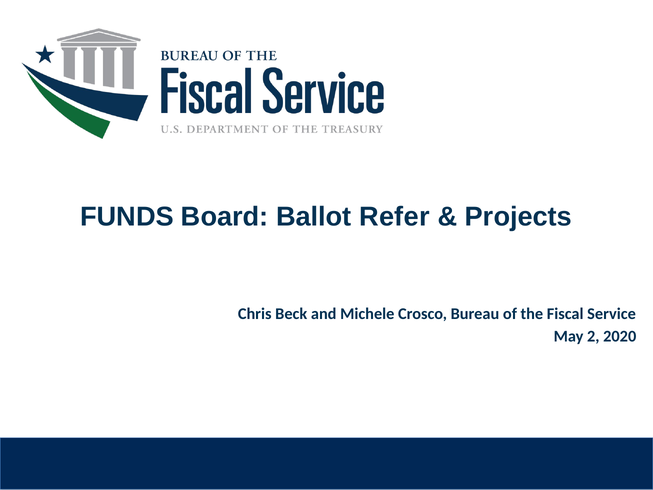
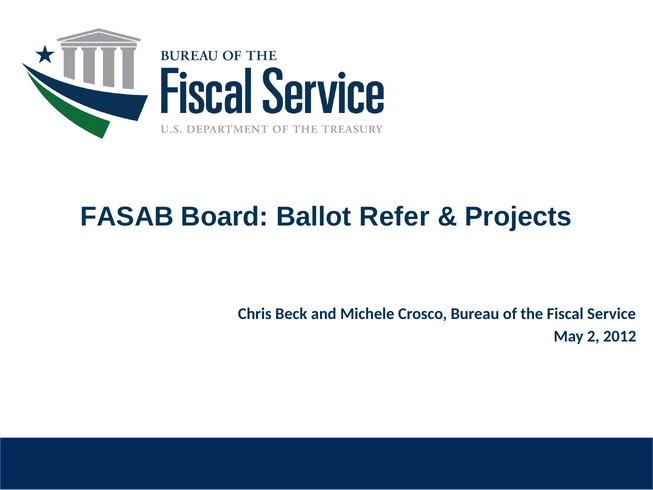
FUNDS: FUNDS -> FASAB (127, 217)
2020: 2020 -> 2012 (620, 336)
